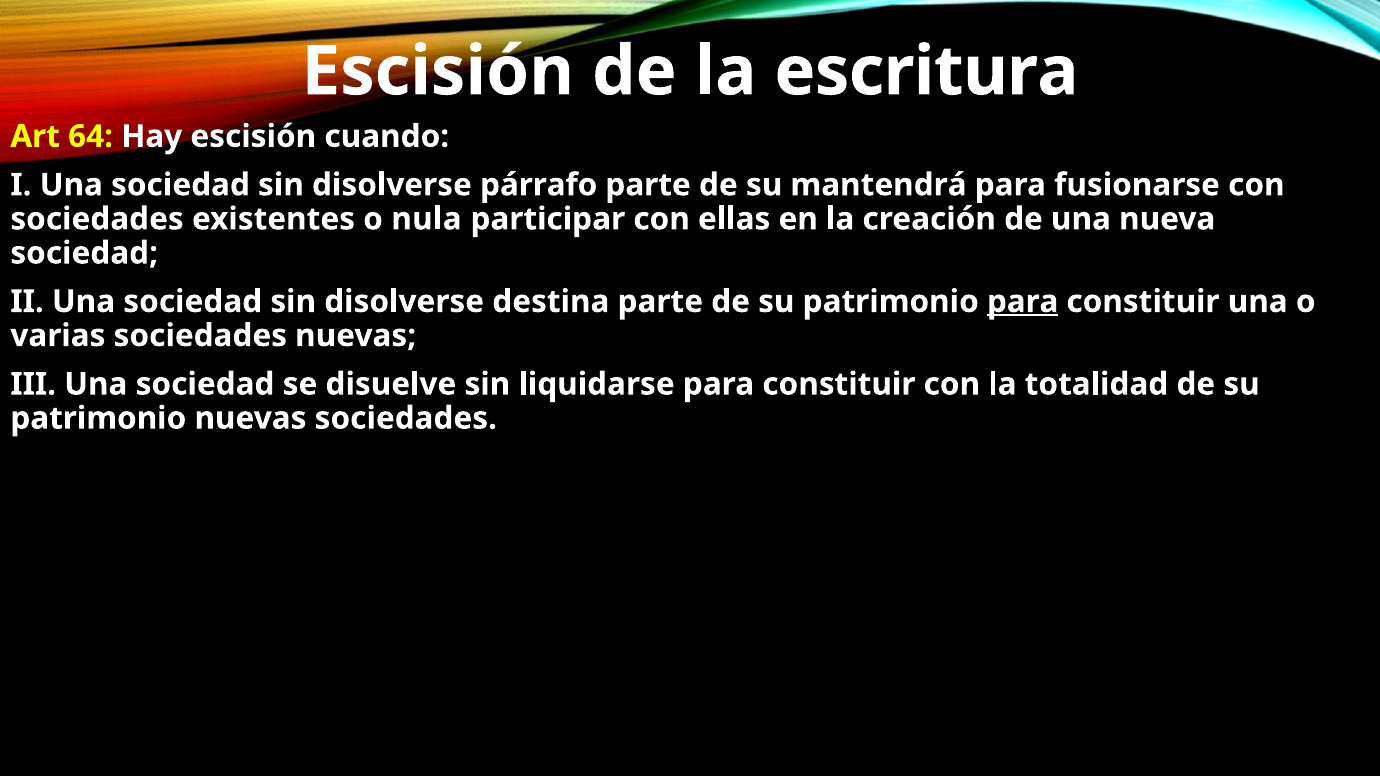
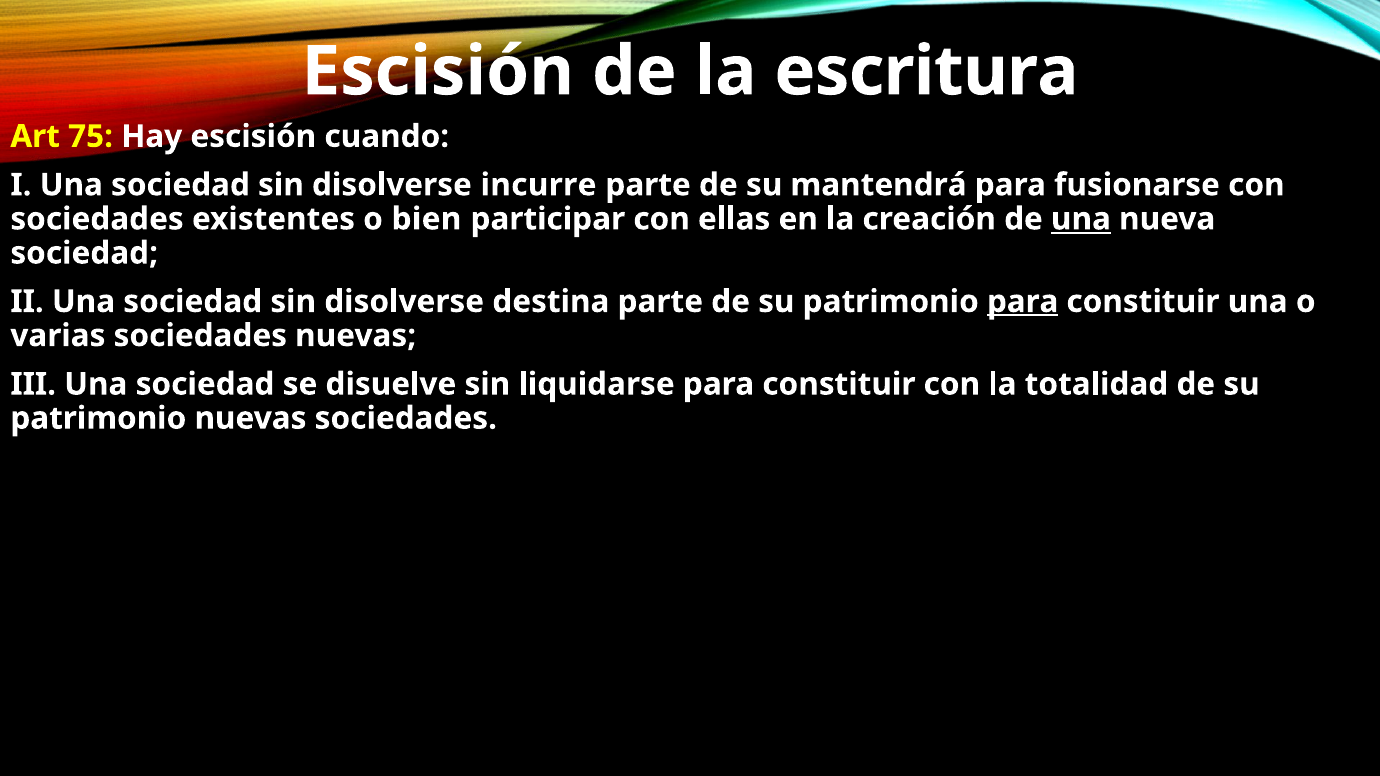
64: 64 -> 75 (91, 137)
párrafo: párrafo -> incurre (539, 185)
nula: nula -> bien (427, 219)
una underline: none -> present (1081, 219)
